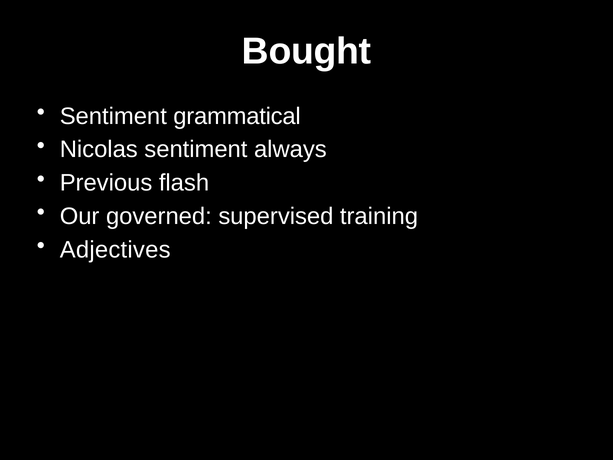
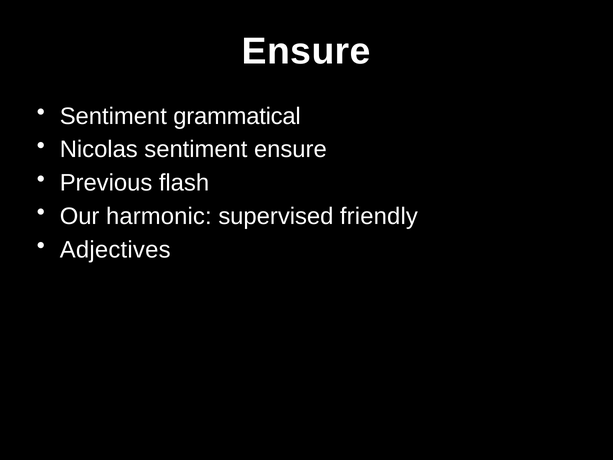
Bought: Bought -> Ensure (306, 51)
sentiment always: always -> ensure (290, 150)
governed: governed -> harmonic (159, 216)
training: training -> friendly (379, 216)
